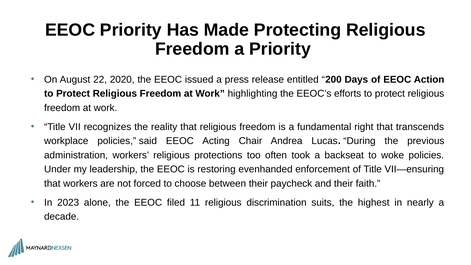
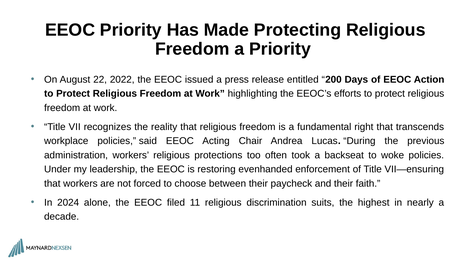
2020: 2020 -> 2022 (122, 79)
2023: 2023 -> 2024 (68, 202)
